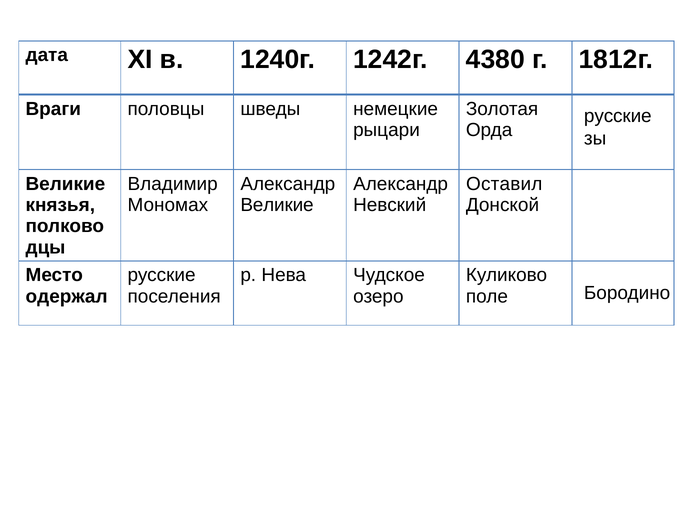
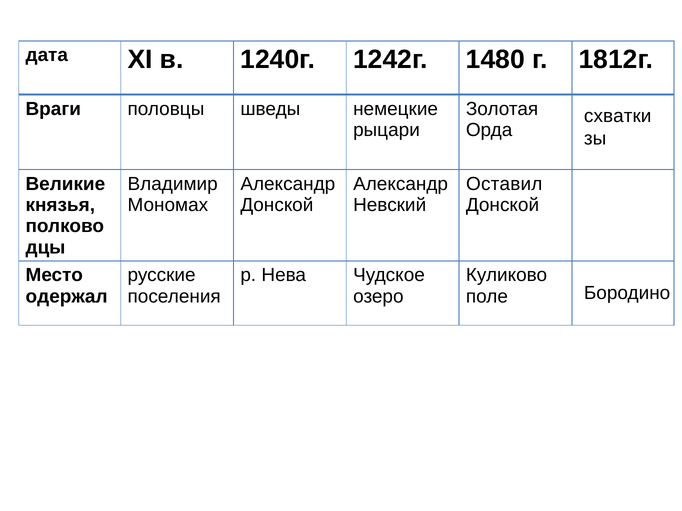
4380: 4380 -> 1480 (495, 60)
русские: русские -> схватки (618, 116)
Великие: Великие -> Донской (277, 205)
